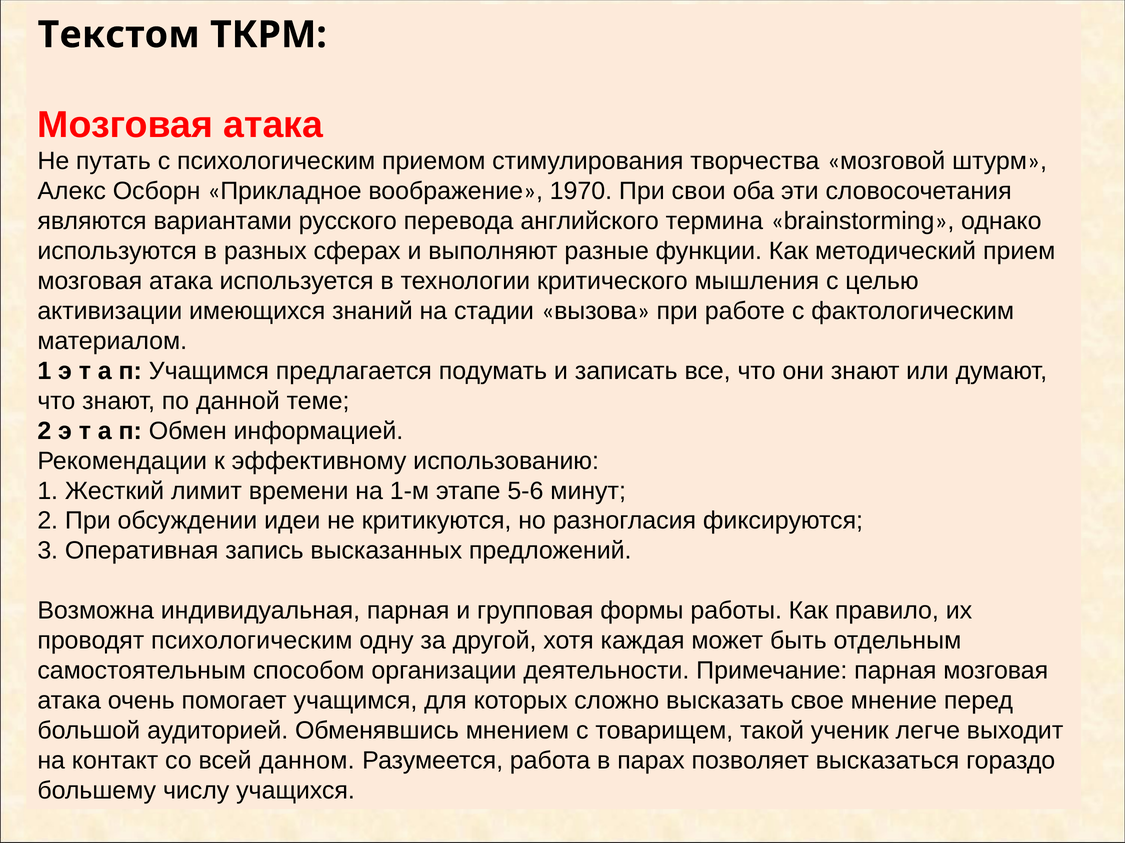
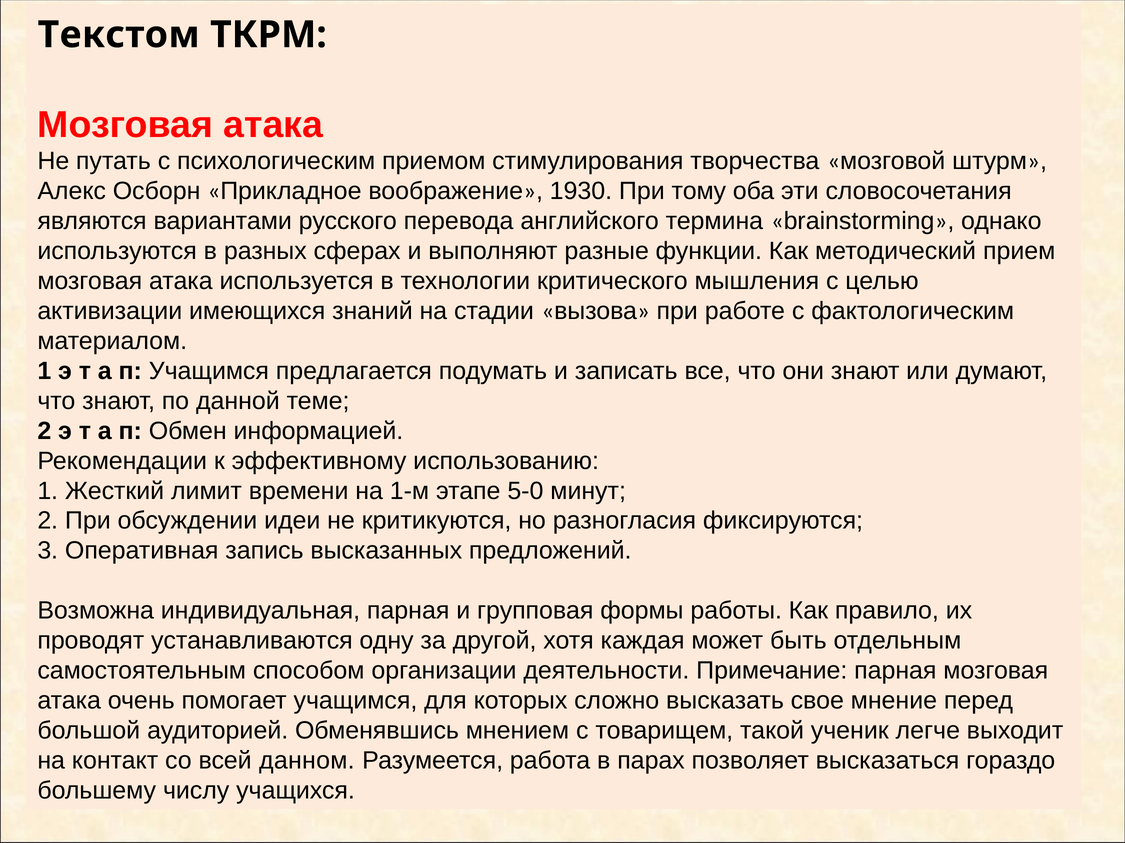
1970: 1970 -> 1930 (581, 191)
свои: свои -> тому (699, 191)
5-6: 5-6 -> 5-0 (525, 491)
проводят психологическим: психологическим -> устанавливаются (252, 641)
